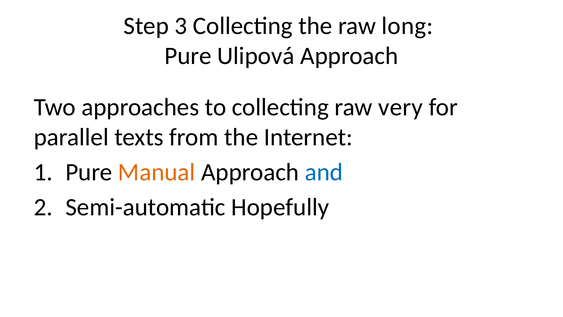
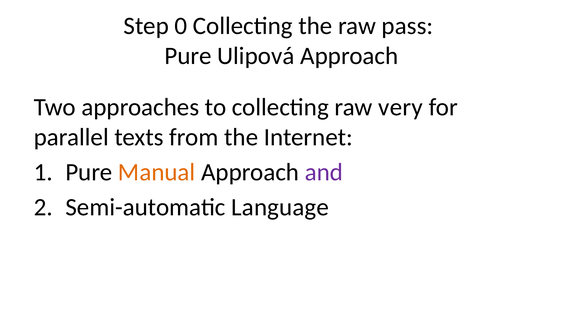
3: 3 -> 0 (181, 26)
long: long -> pass (407, 26)
and colour: blue -> purple (324, 172)
Hopefully: Hopefully -> Language (280, 207)
